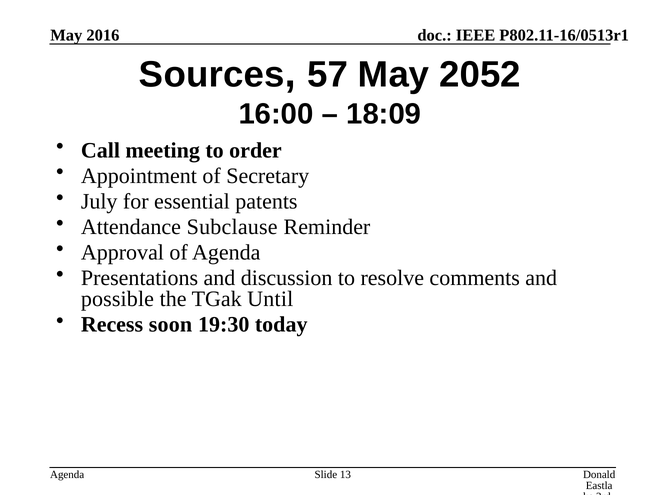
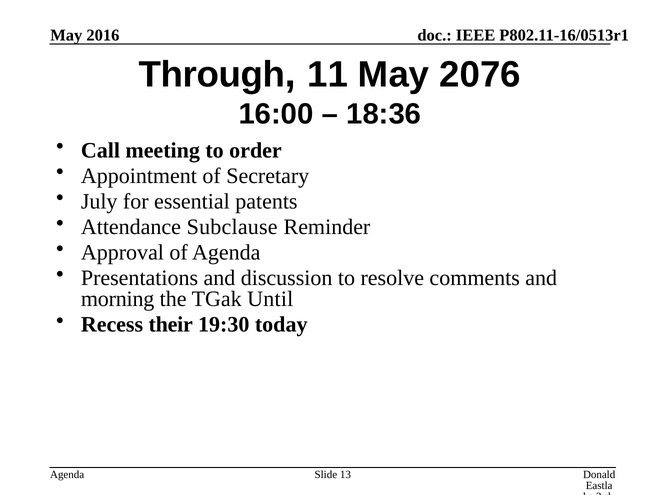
Sources: Sources -> Through (212, 74)
57: 57 -> 11 (328, 74)
2052: 2052 -> 2076 (480, 74)
18:09: 18:09 -> 18:36 (384, 114)
possible: possible -> morning (118, 299)
soon: soon -> their (171, 325)
